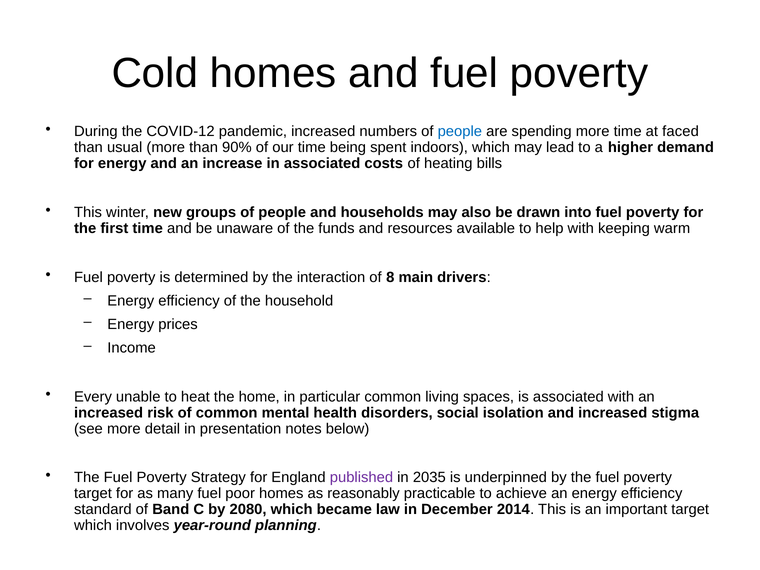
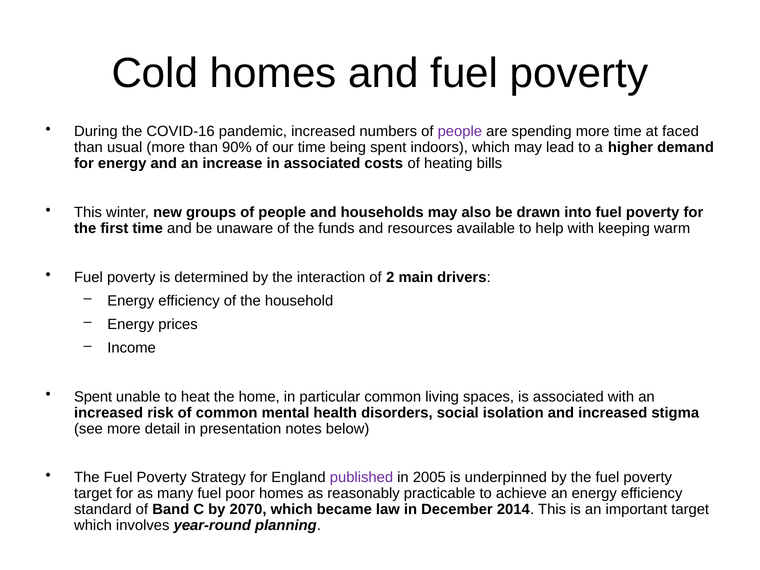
COVID-12: COVID-12 -> COVID-16 (181, 132)
people colour: blue -> purple (460, 132)
8: 8 -> 2 (390, 277)
Every: Every -> Spent (93, 397)
2035: 2035 -> 2005 (429, 478)
2080: 2080 -> 2070 (248, 509)
